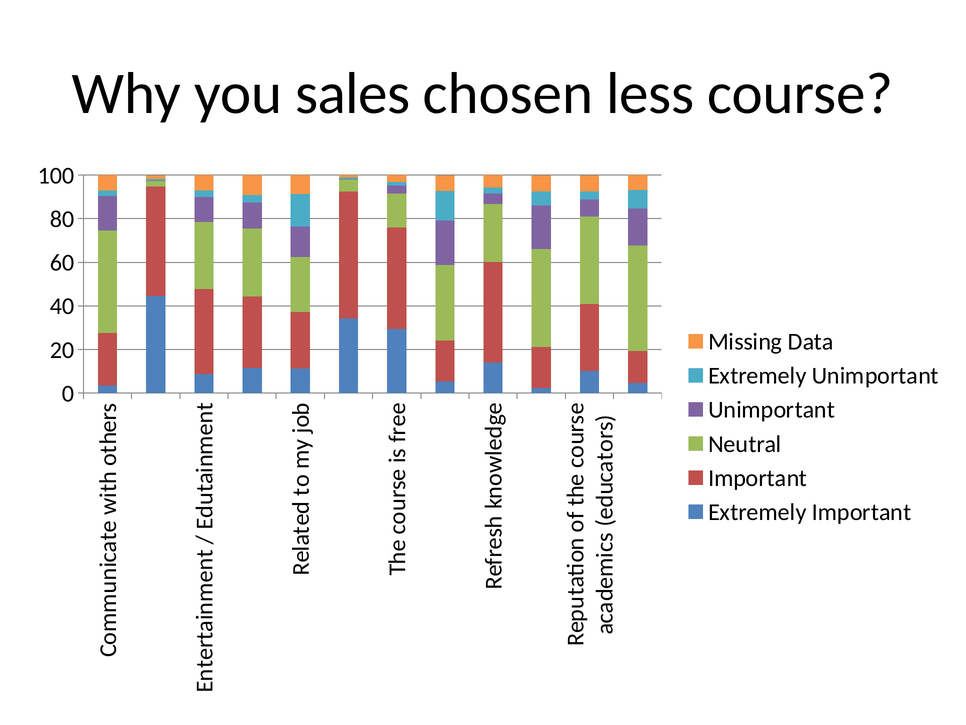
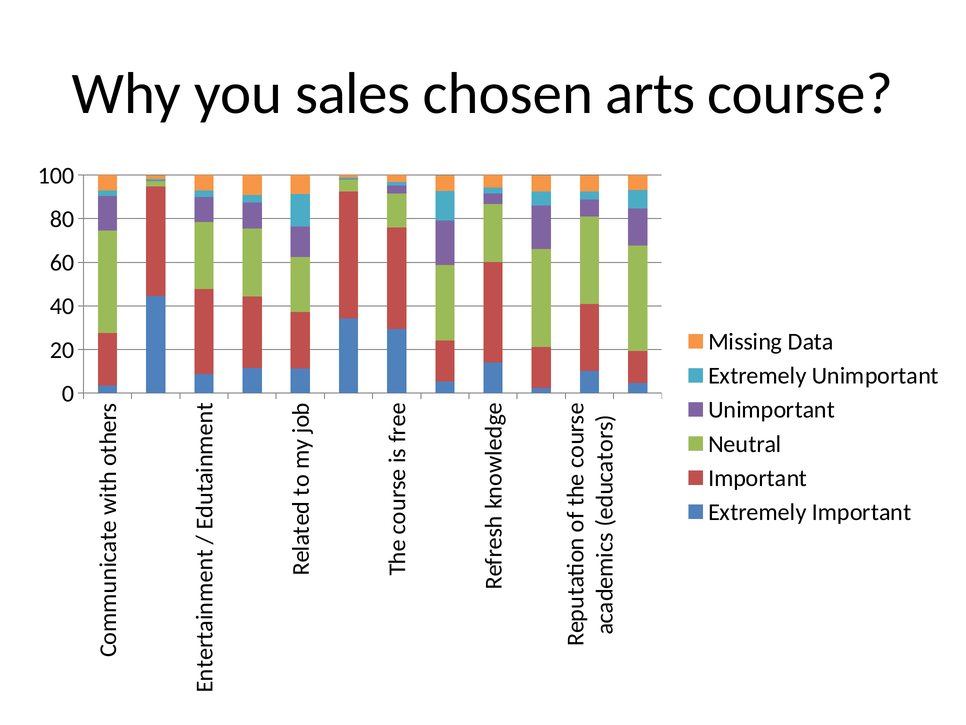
less: less -> arts (650, 94)
